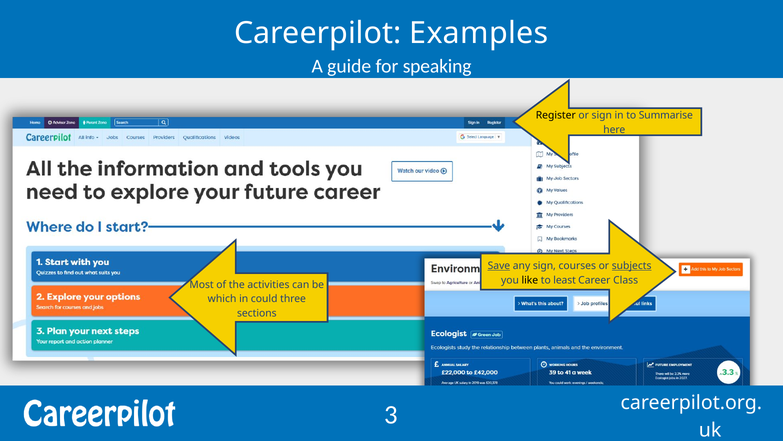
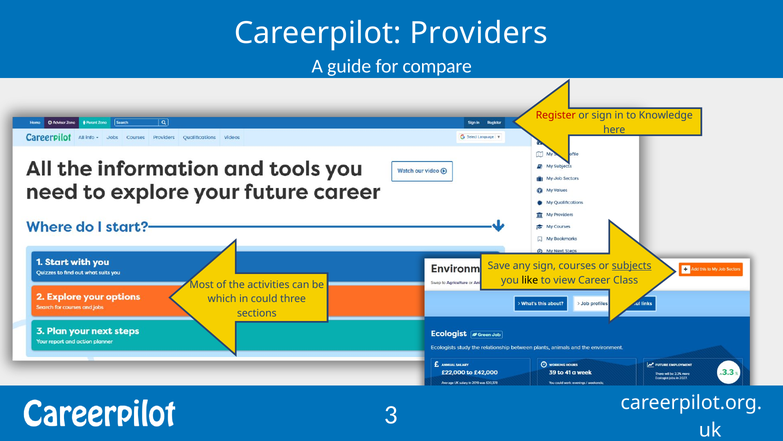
Examples: Examples -> Providers (479, 33)
speaking: speaking -> compare (437, 66)
Register colour: black -> red (556, 115)
Summarise: Summarise -> Knowledge (666, 115)
Save underline: present -> none (499, 266)
least: least -> view (565, 280)
